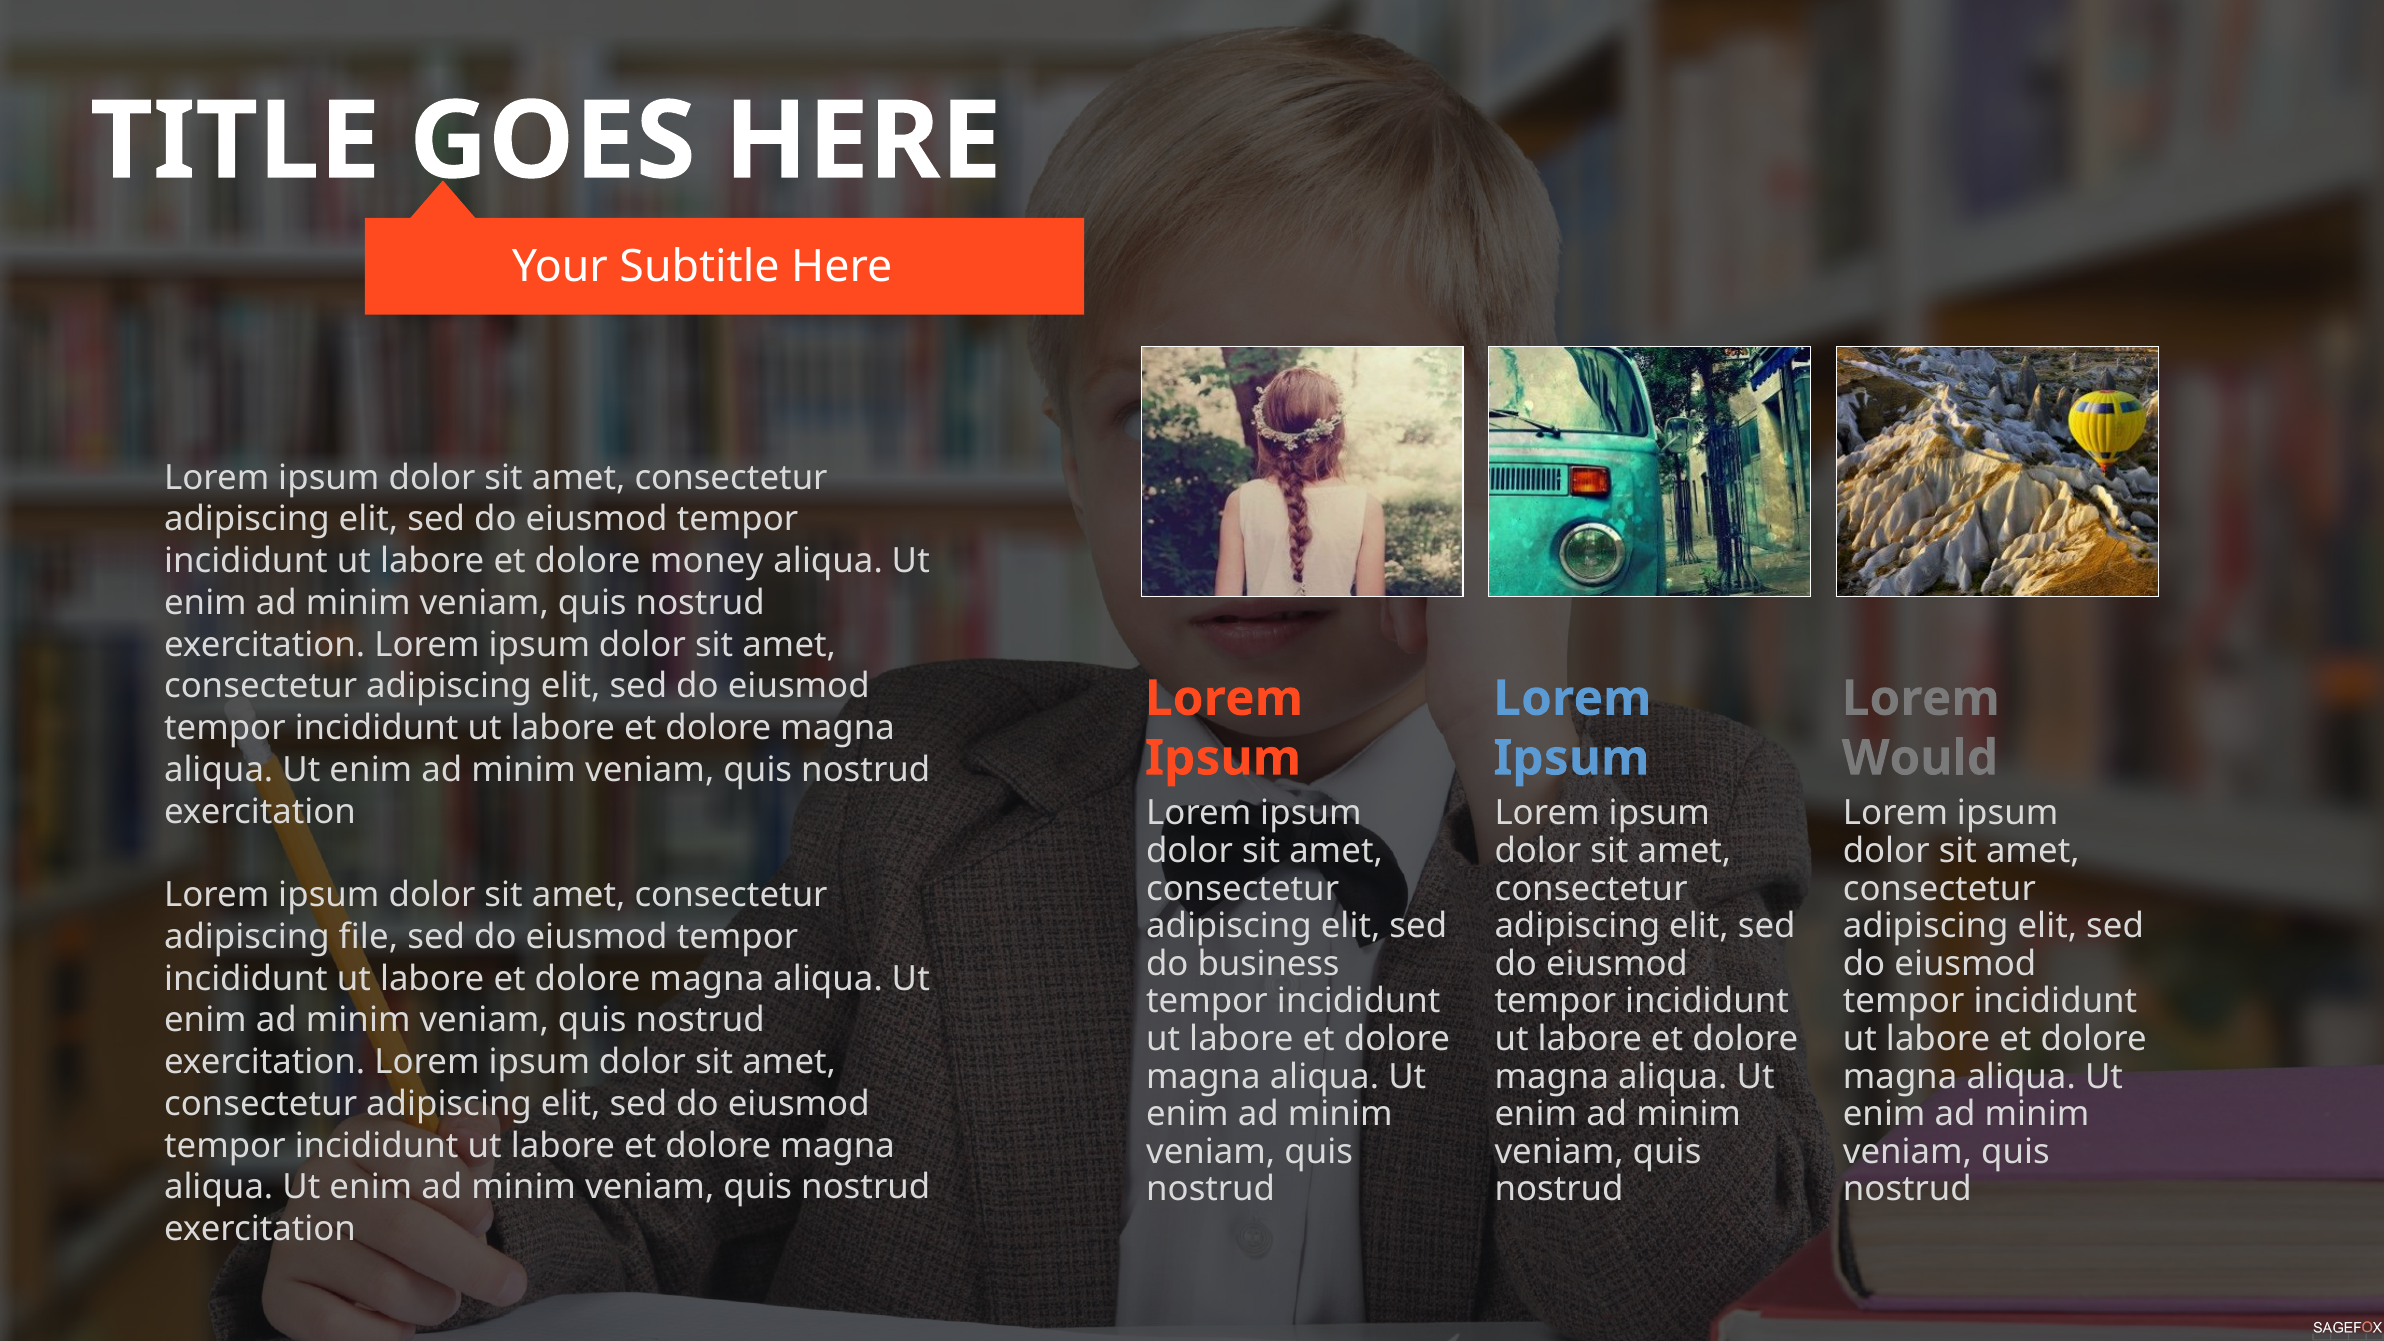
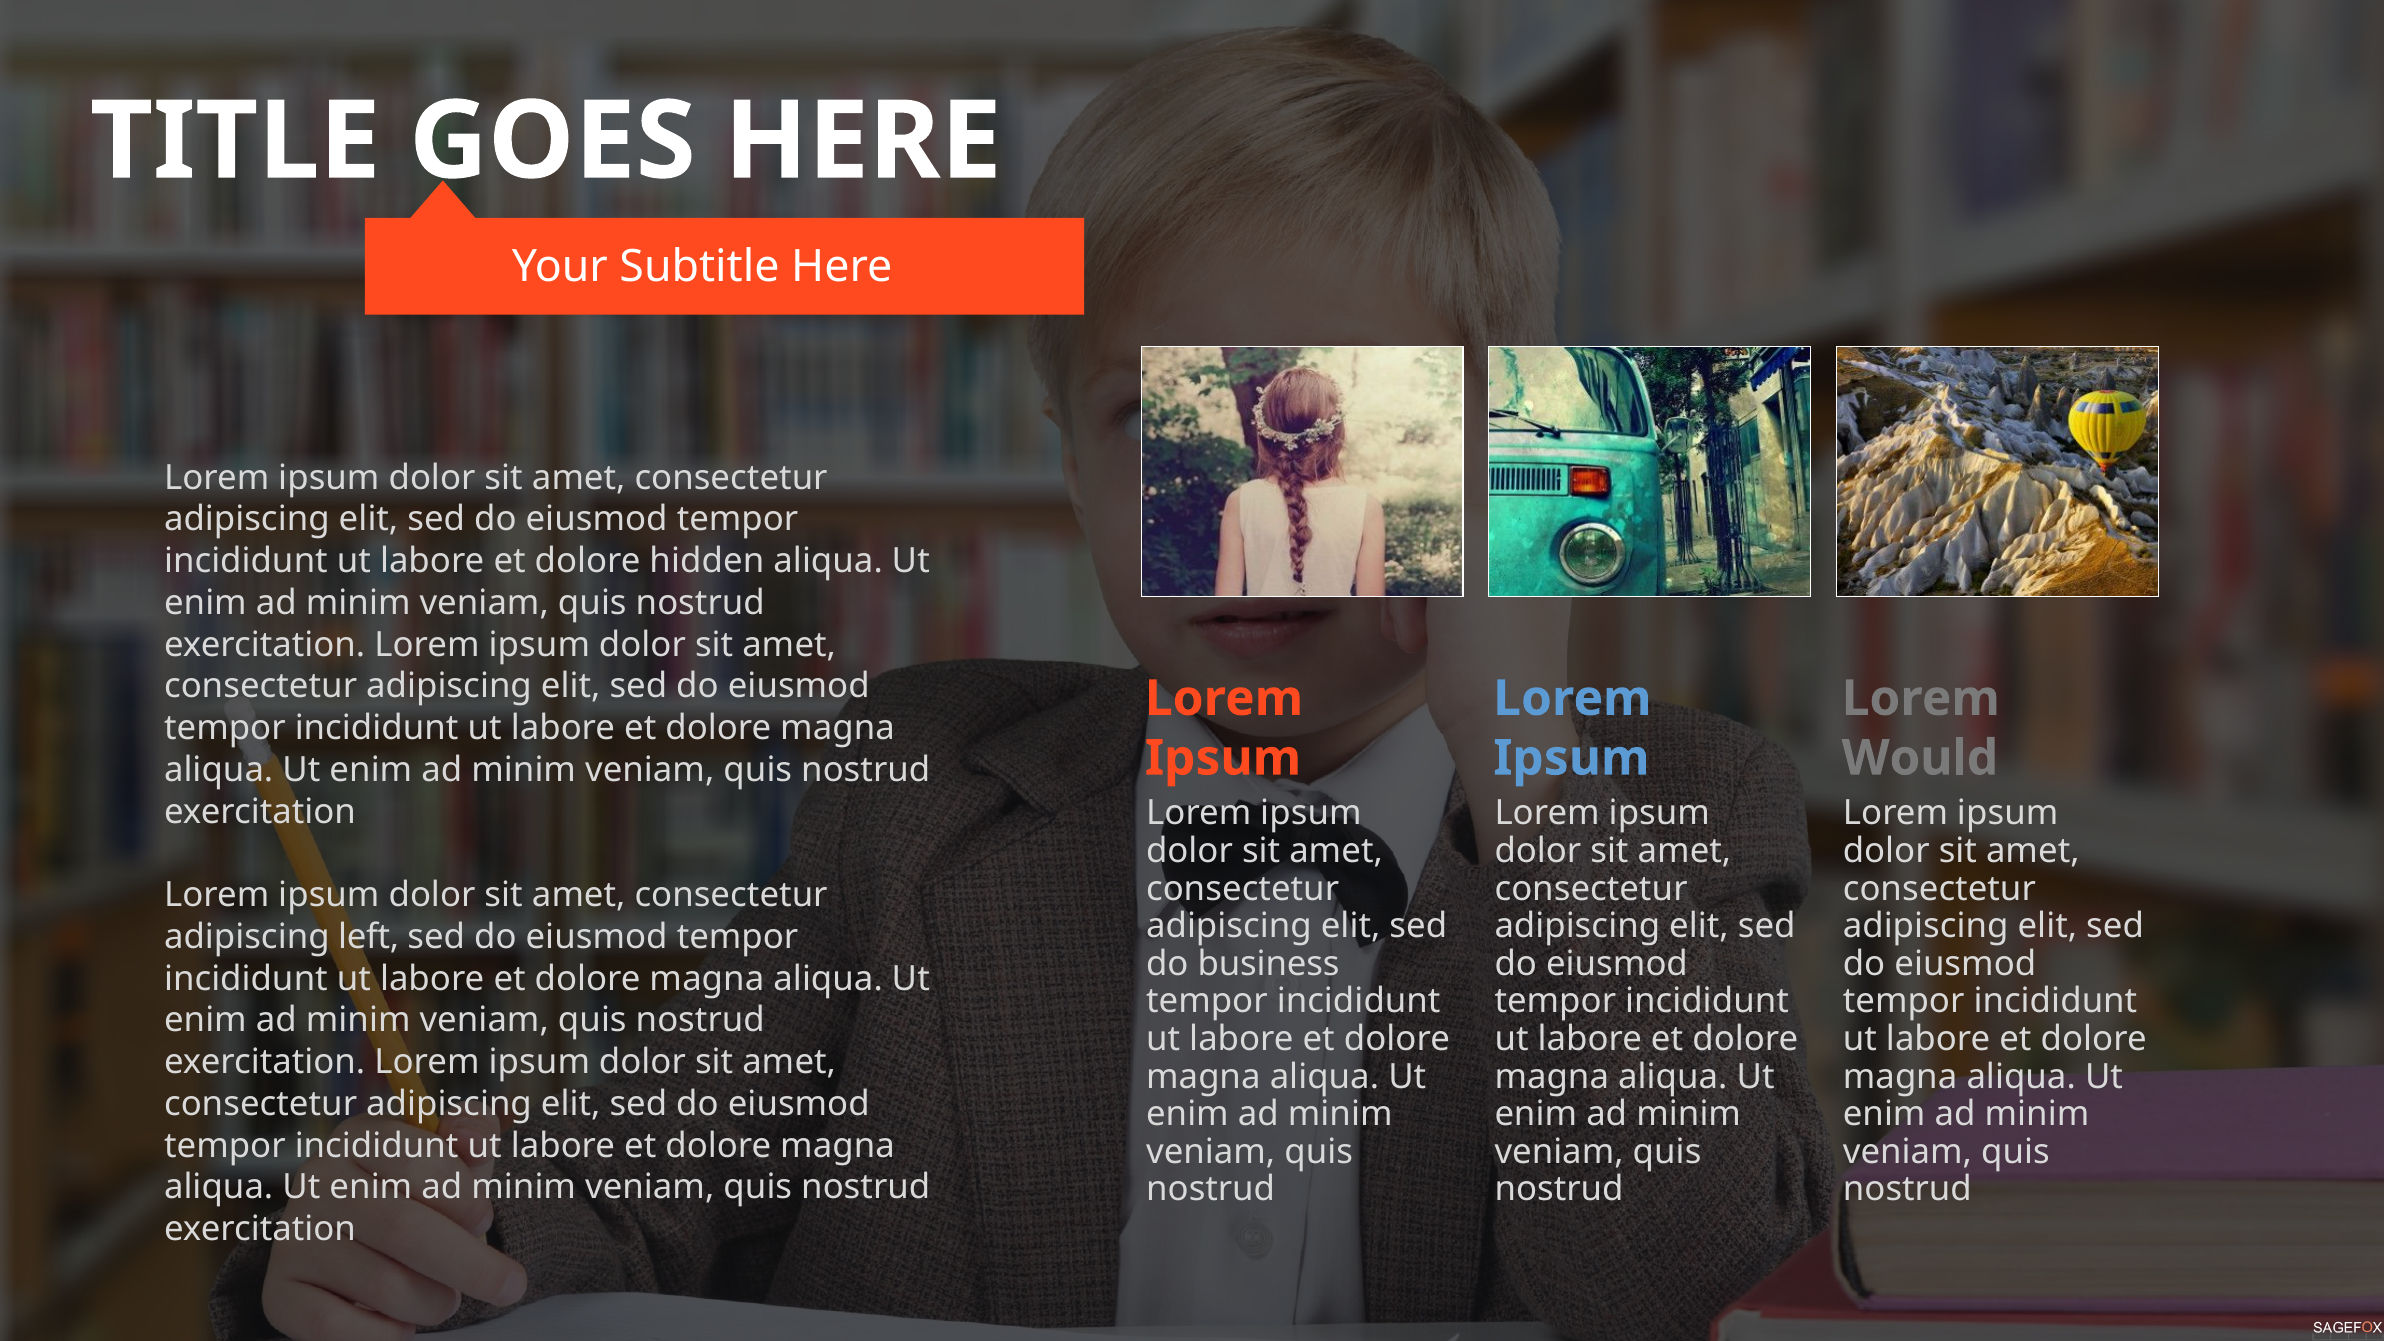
money: money -> hidden (707, 561)
file: file -> left (369, 937)
